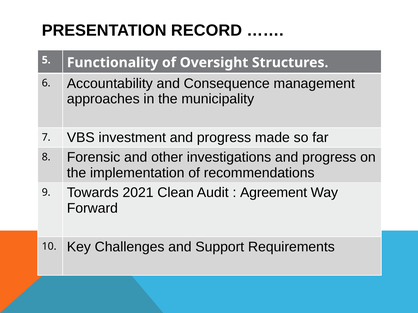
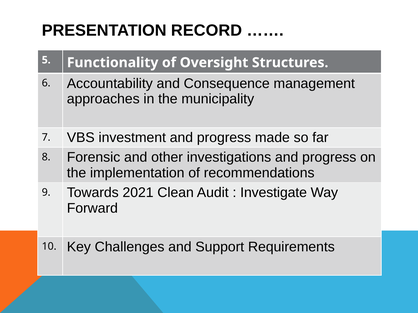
Agreement: Agreement -> Investigate (274, 193)
